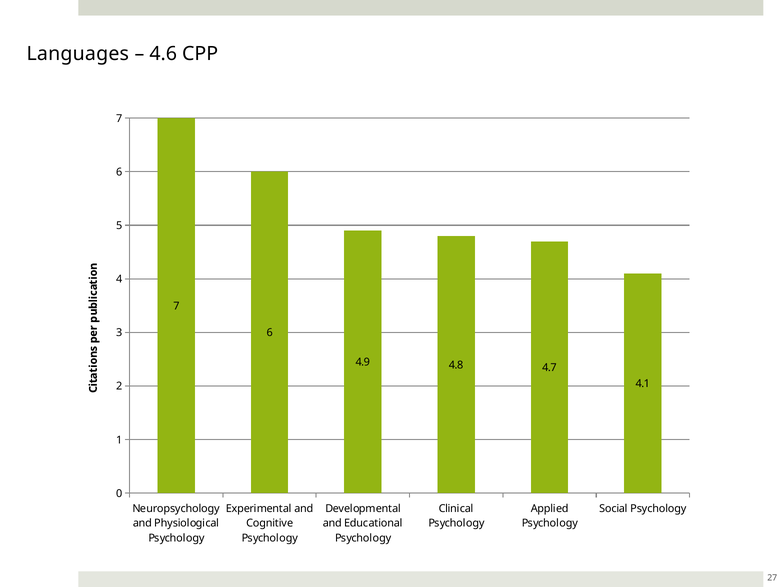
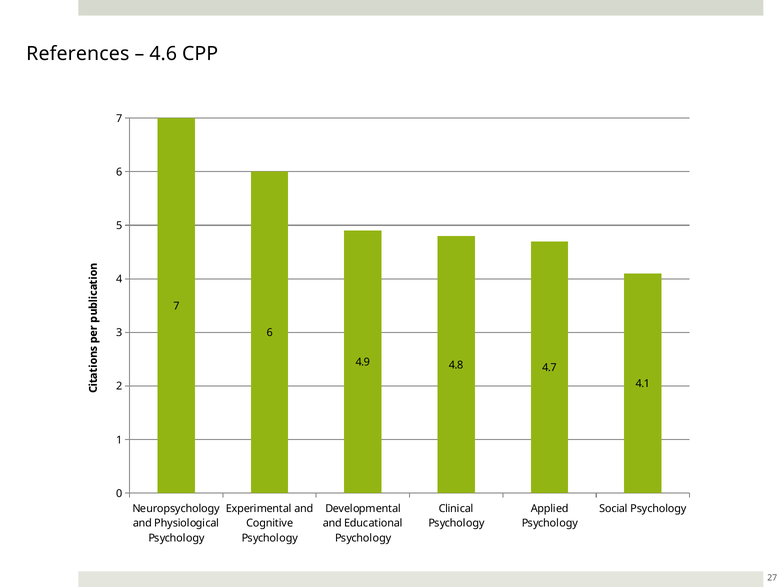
Languages: Languages -> References (78, 54)
